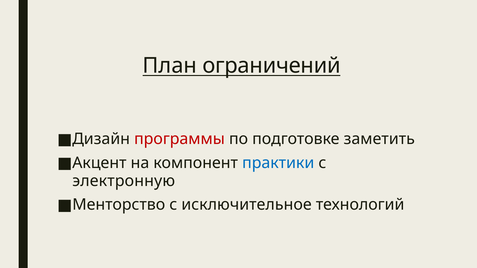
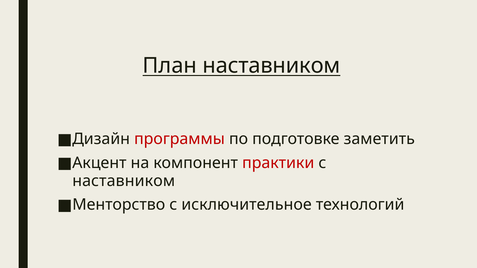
План ограничений: ограничений -> наставником (272, 66)
практики colour: blue -> red (278, 163)
электронную: электронную -> наставником (124, 181)
